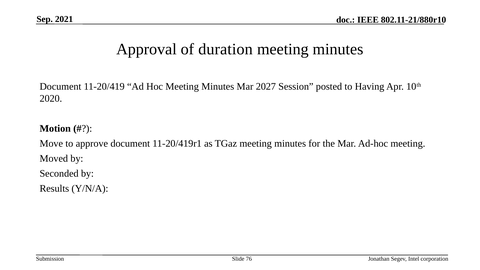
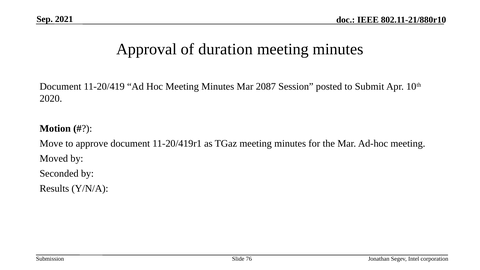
2027: 2027 -> 2087 (266, 87)
Having: Having -> Submit (370, 87)
